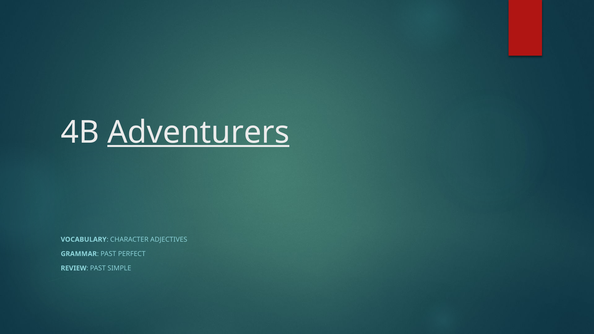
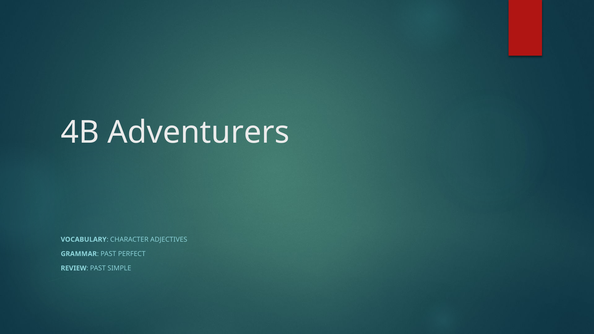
Adventurers underline: present -> none (198, 132)
